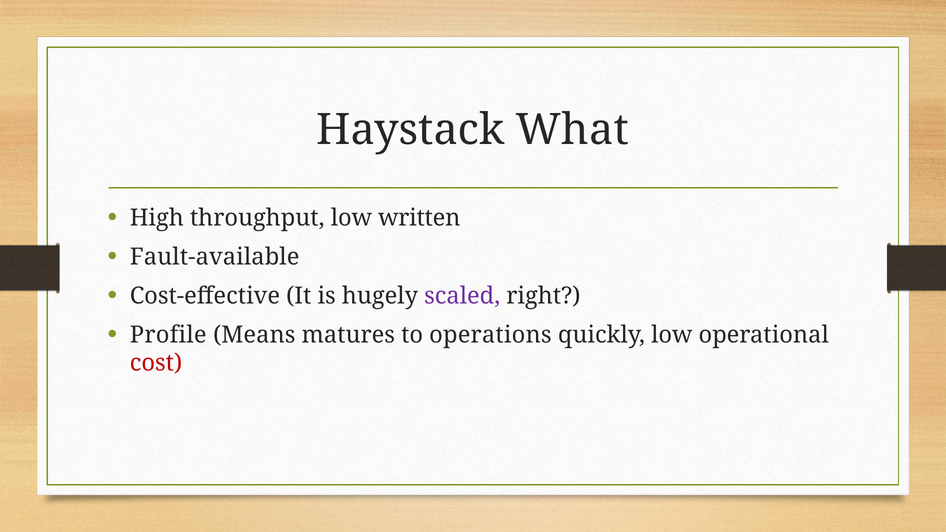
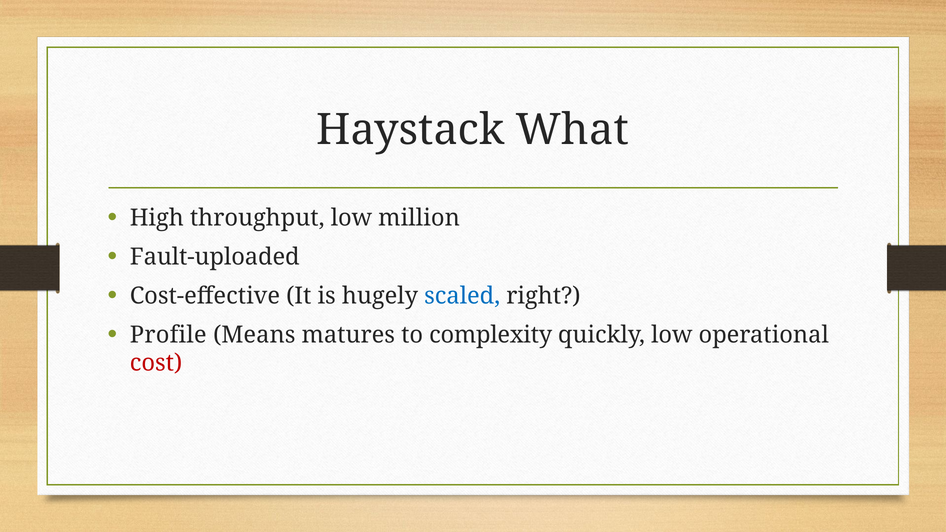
written: written -> million (419, 218)
Fault-available: Fault-available -> Fault-uploaded (215, 257)
scaled colour: purple -> blue (462, 296)
operations: operations -> complexity (491, 335)
